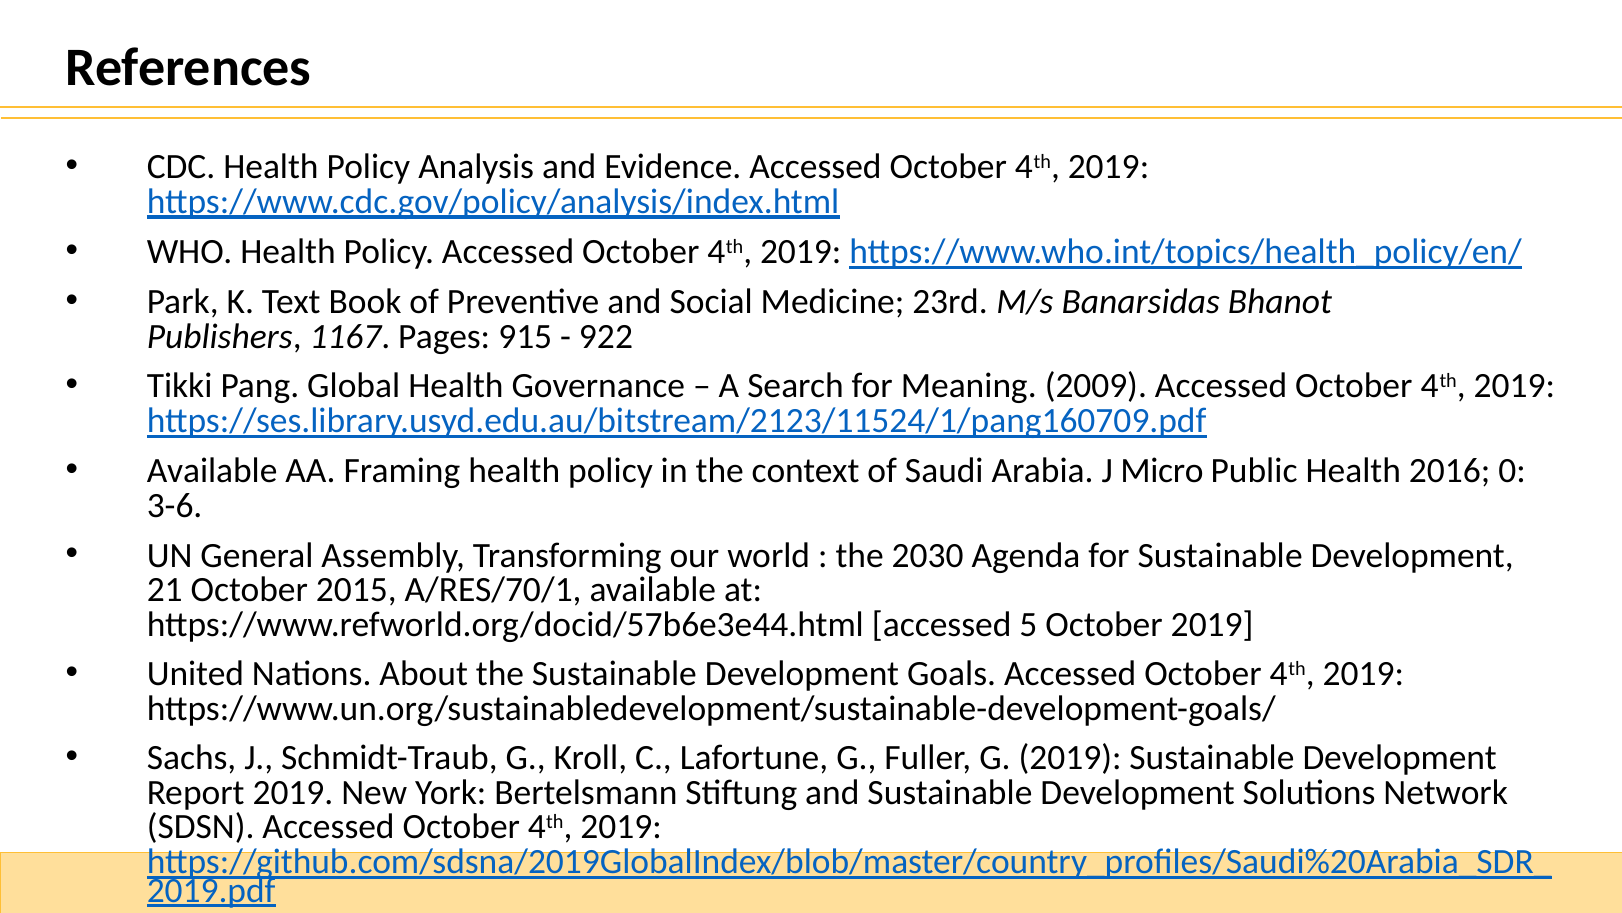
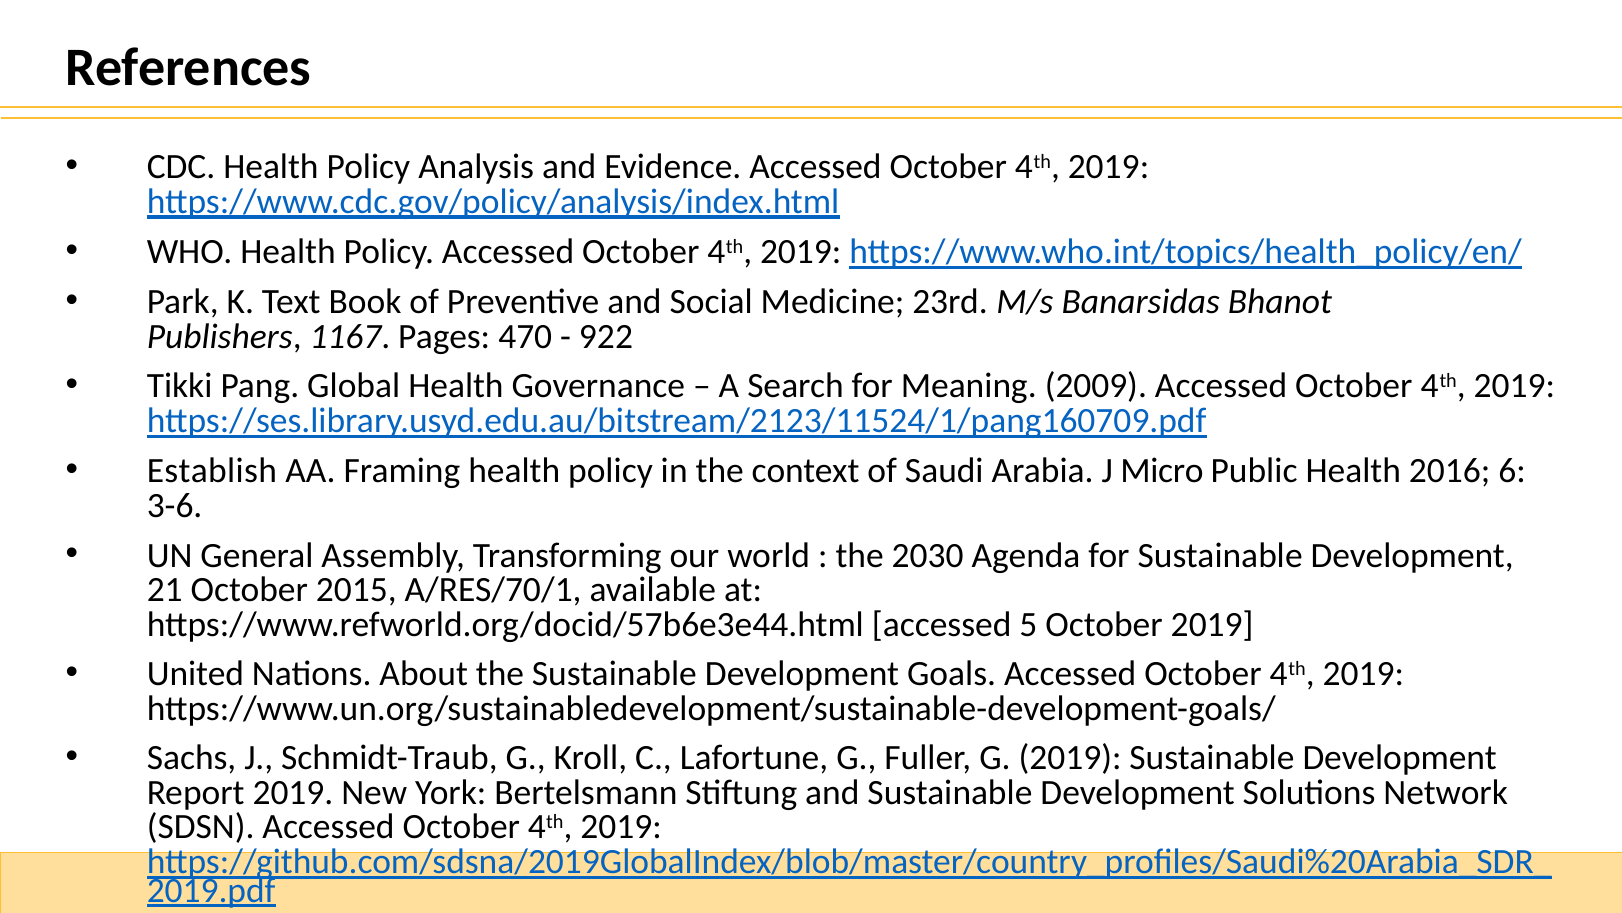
915: 915 -> 470 (525, 336)
Available: Available -> Establish (212, 471)
0: 0 -> 6 (1512, 471)
